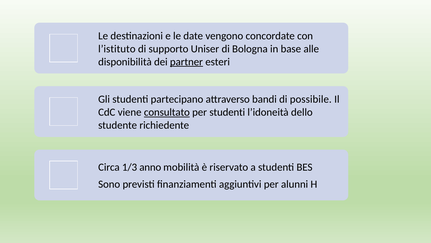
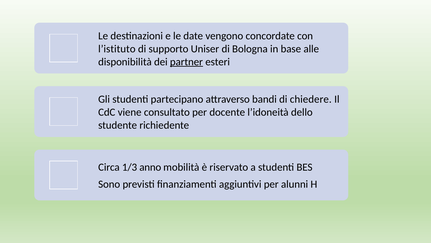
possibile: possibile -> chiedere (311, 99)
consultato underline: present -> none (167, 112)
per studenti: studenti -> docente (227, 112)
